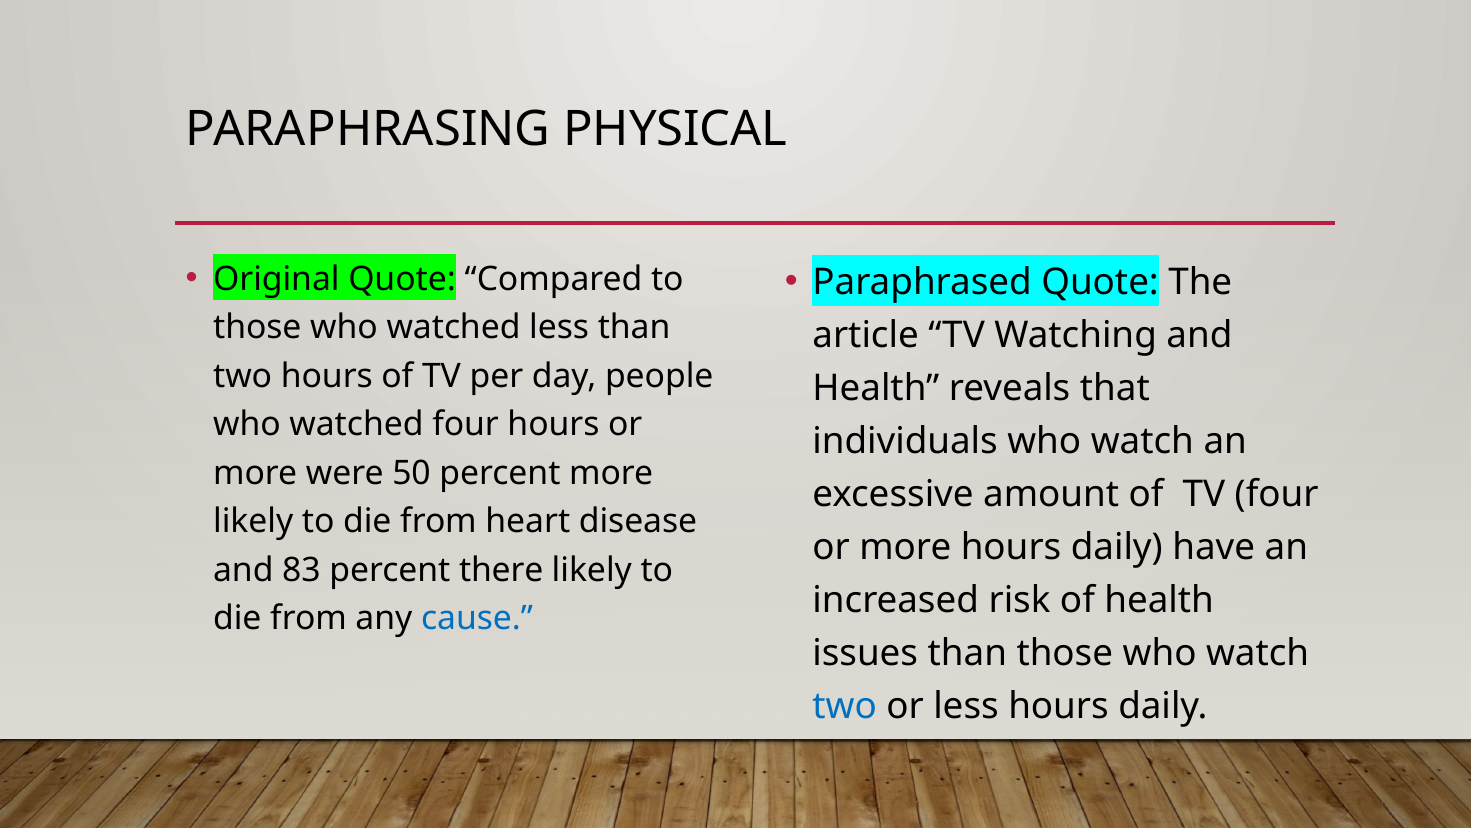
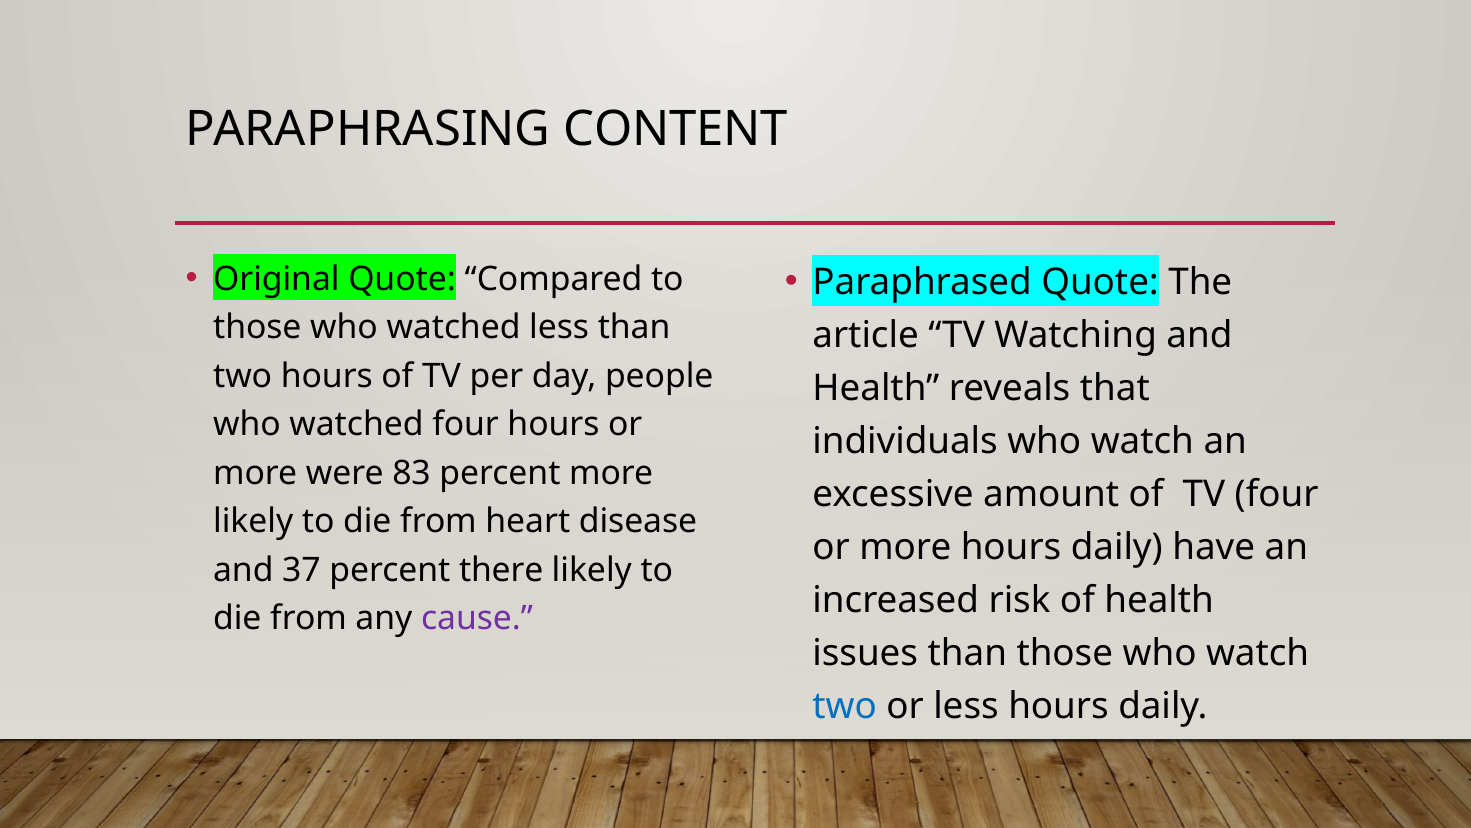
PHYSICAL: PHYSICAL -> CONTENT (675, 129)
50: 50 -> 83 (412, 473)
83: 83 -> 37 (301, 570)
cause colour: blue -> purple (477, 618)
